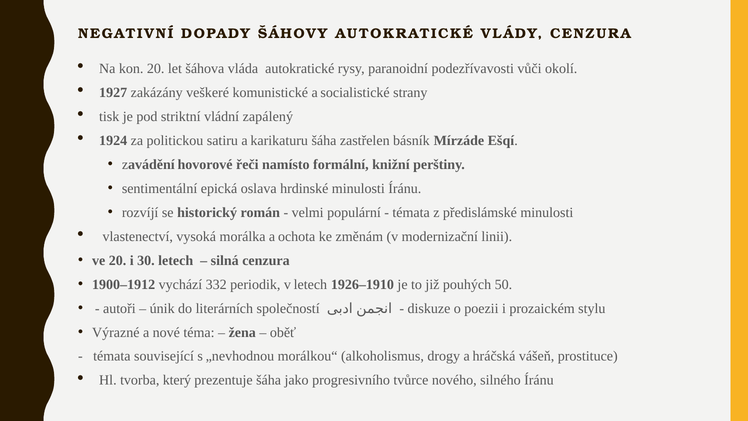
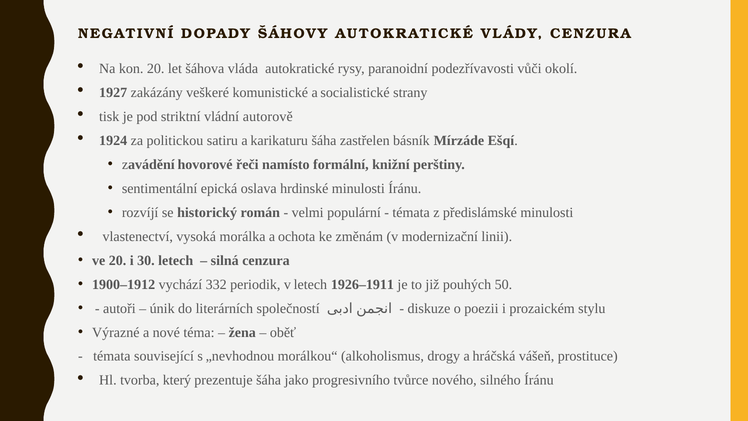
zapálený: zapálený -> autorově (268, 117)
1926–1910: 1926–1910 -> 1926–1911 (362, 284)
